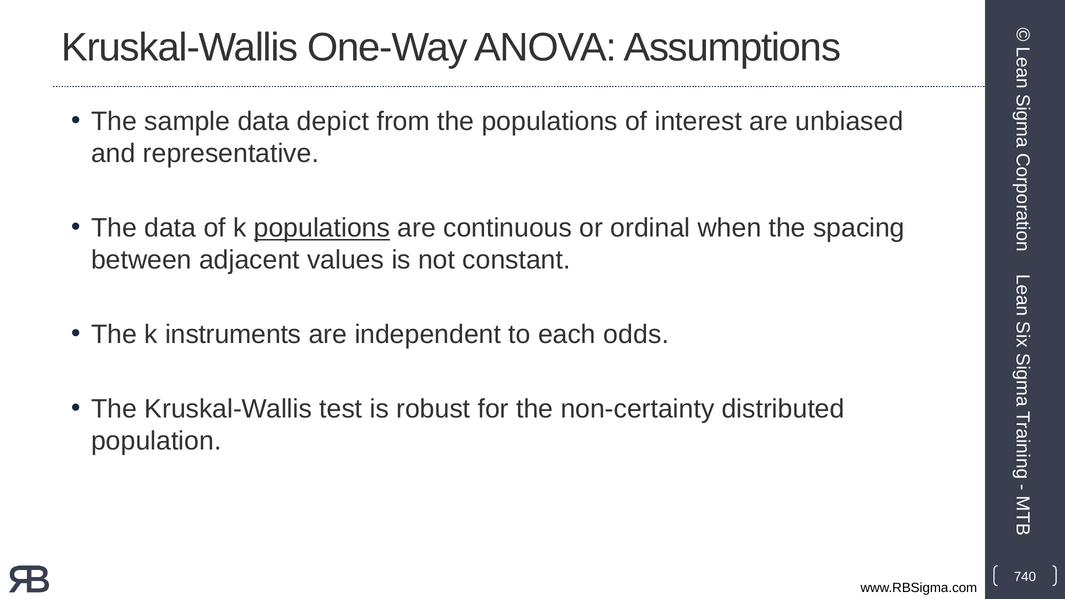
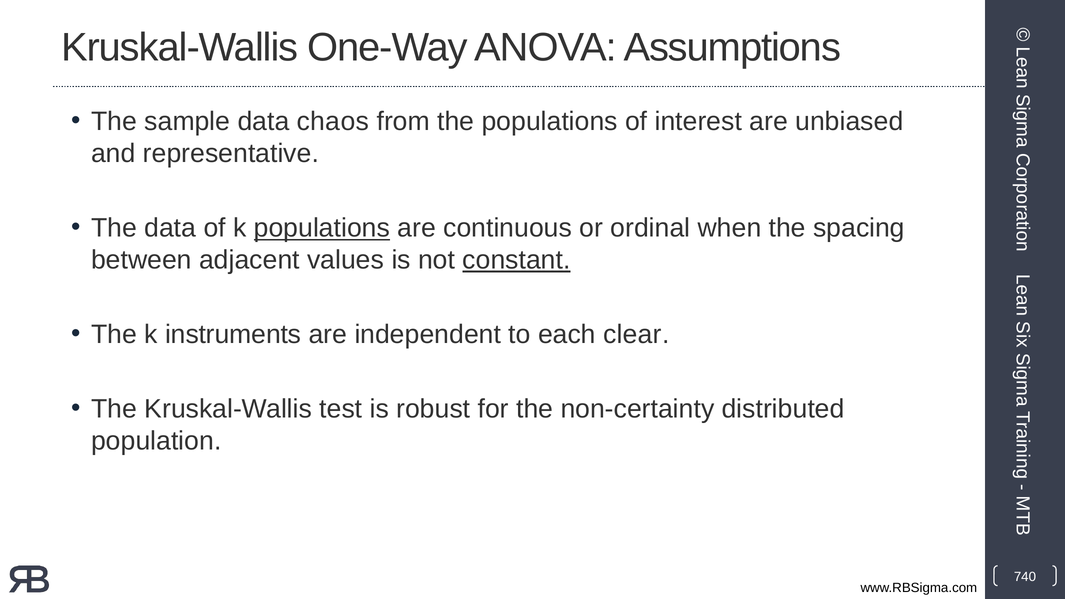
depict: depict -> chaos (333, 122)
constant underline: none -> present (516, 260)
odds: odds -> clear (636, 335)
